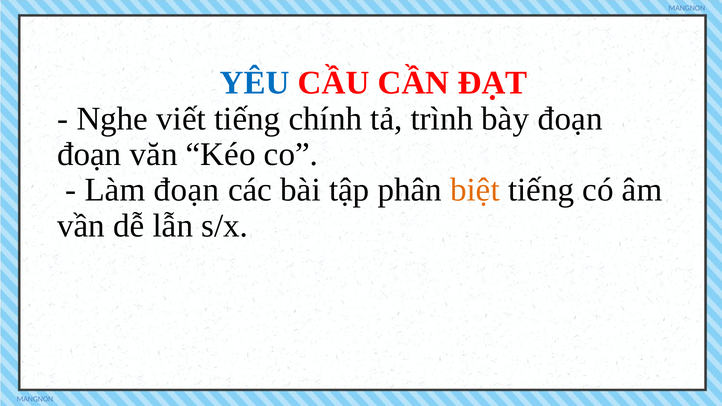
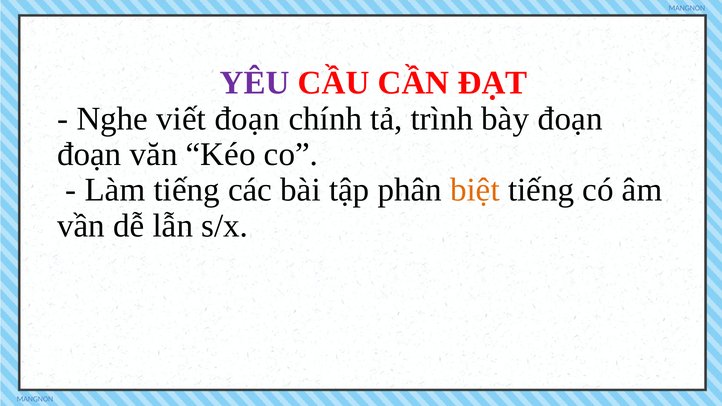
YÊU colour: blue -> purple (255, 83)
viết tiếng: tiếng -> đoạn (247, 119)
Làm đoạn: đoạn -> tiếng (187, 190)
